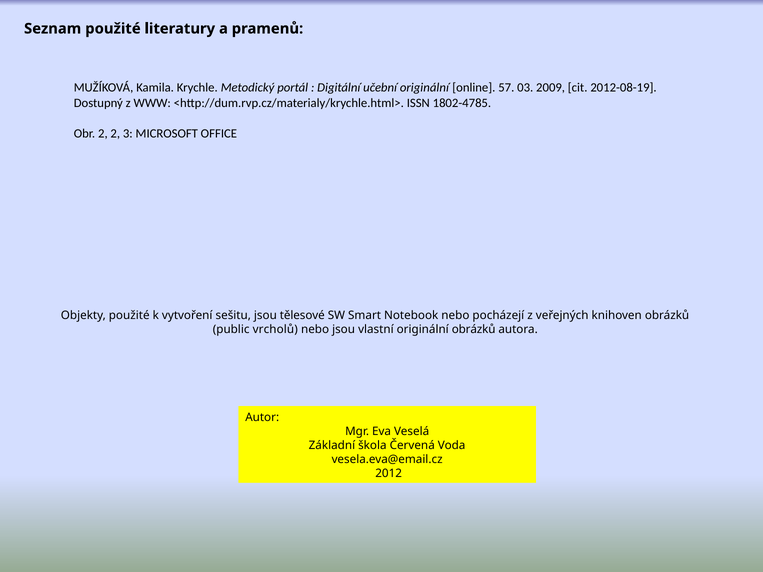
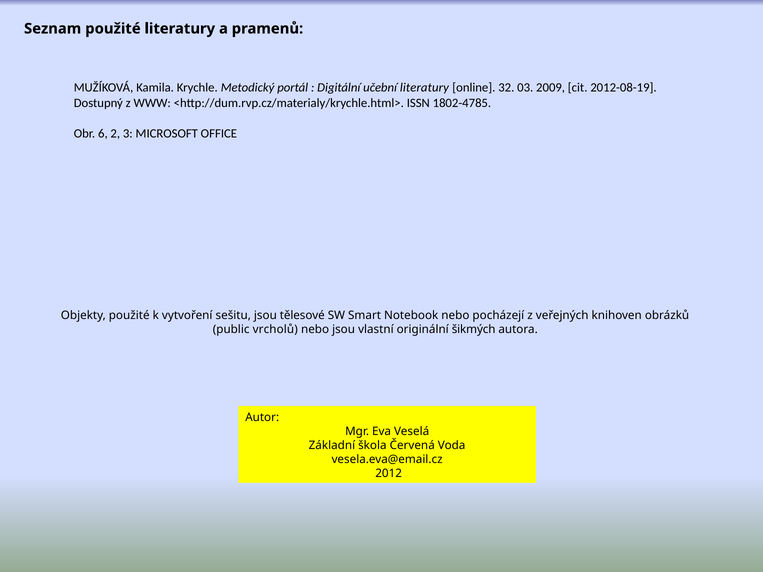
učební originální: originální -> literatury (424, 88)
57: 57 -> 32 (506, 88)
Obr 2: 2 -> 6 (103, 133)
originální obrázků: obrázků -> šikmých (474, 329)
